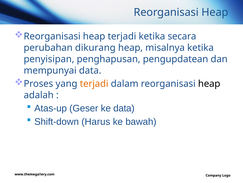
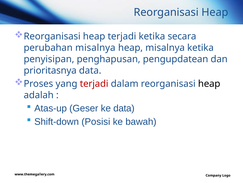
perubahan dikurang: dikurang -> misalnya (95, 47)
mempunyai: mempunyai -> prioritasnya (50, 70)
terjadi colour: orange -> red (94, 83)
Harus: Harus -> Posisi (96, 121)
